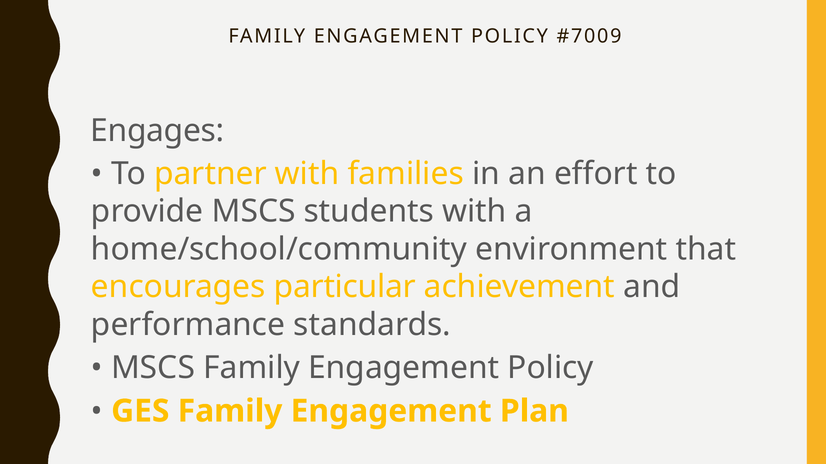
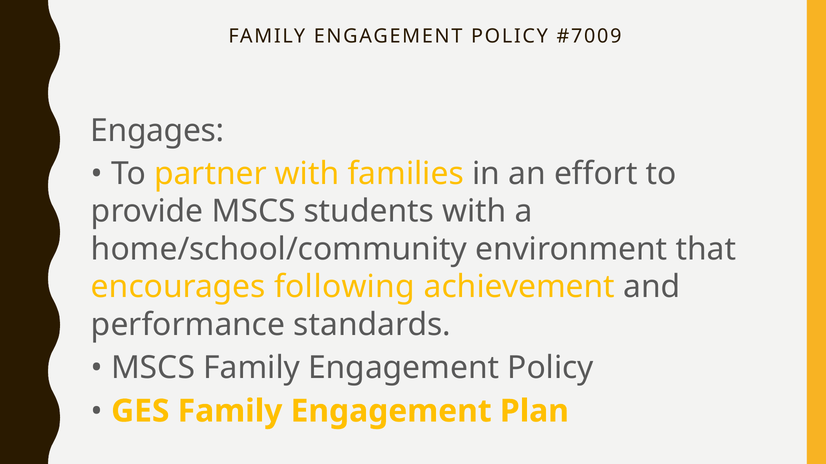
particular: particular -> following (345, 287)
